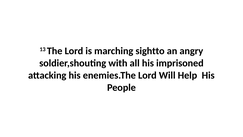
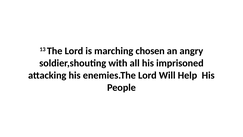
sightto: sightto -> chosen (150, 51)
